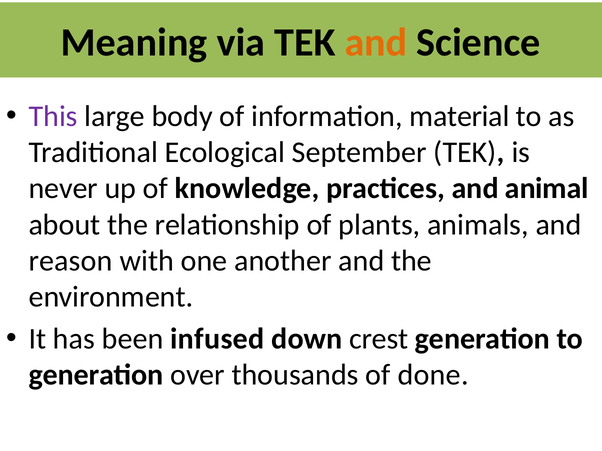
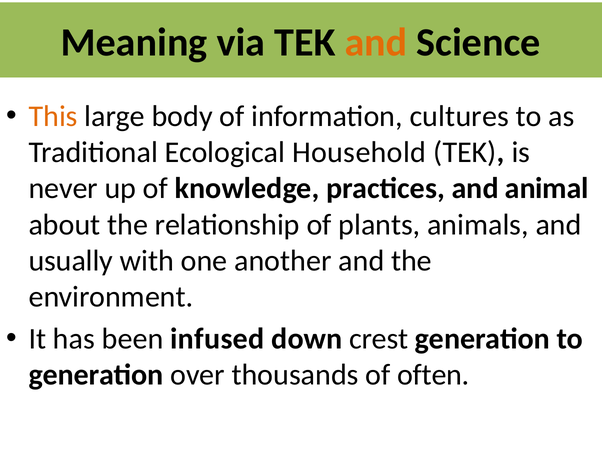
This colour: purple -> orange (53, 117)
material: material -> cultures (459, 117)
September: September -> Household (359, 153)
reason: reason -> usually (71, 261)
done: done -> often (433, 375)
